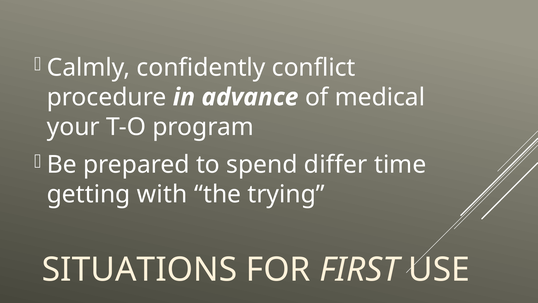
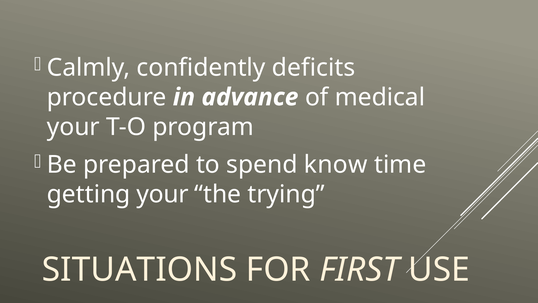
conflict: conflict -> deficits (314, 67)
differ: differ -> know (336, 165)
getting with: with -> your (162, 194)
